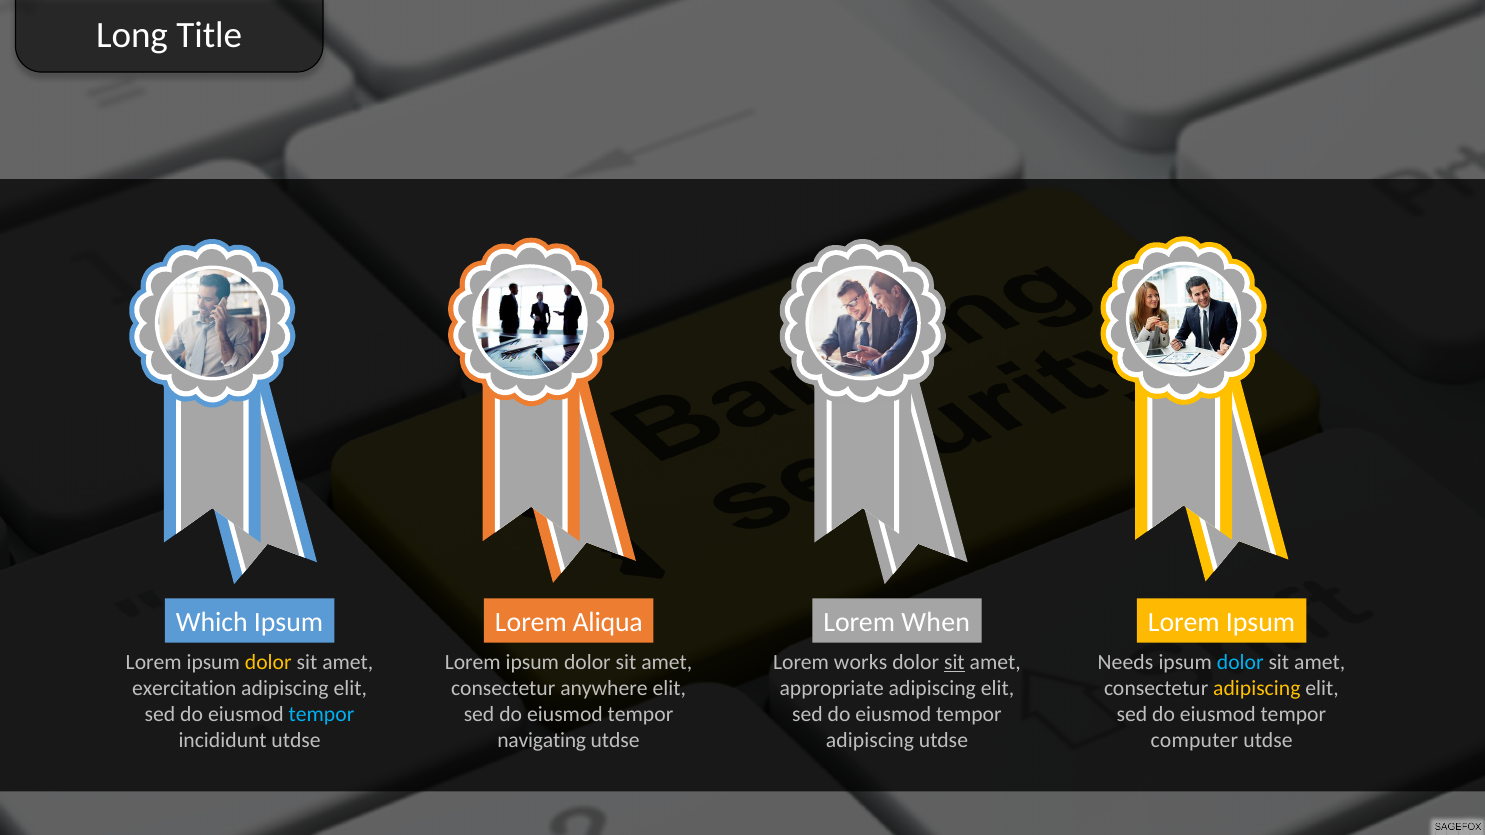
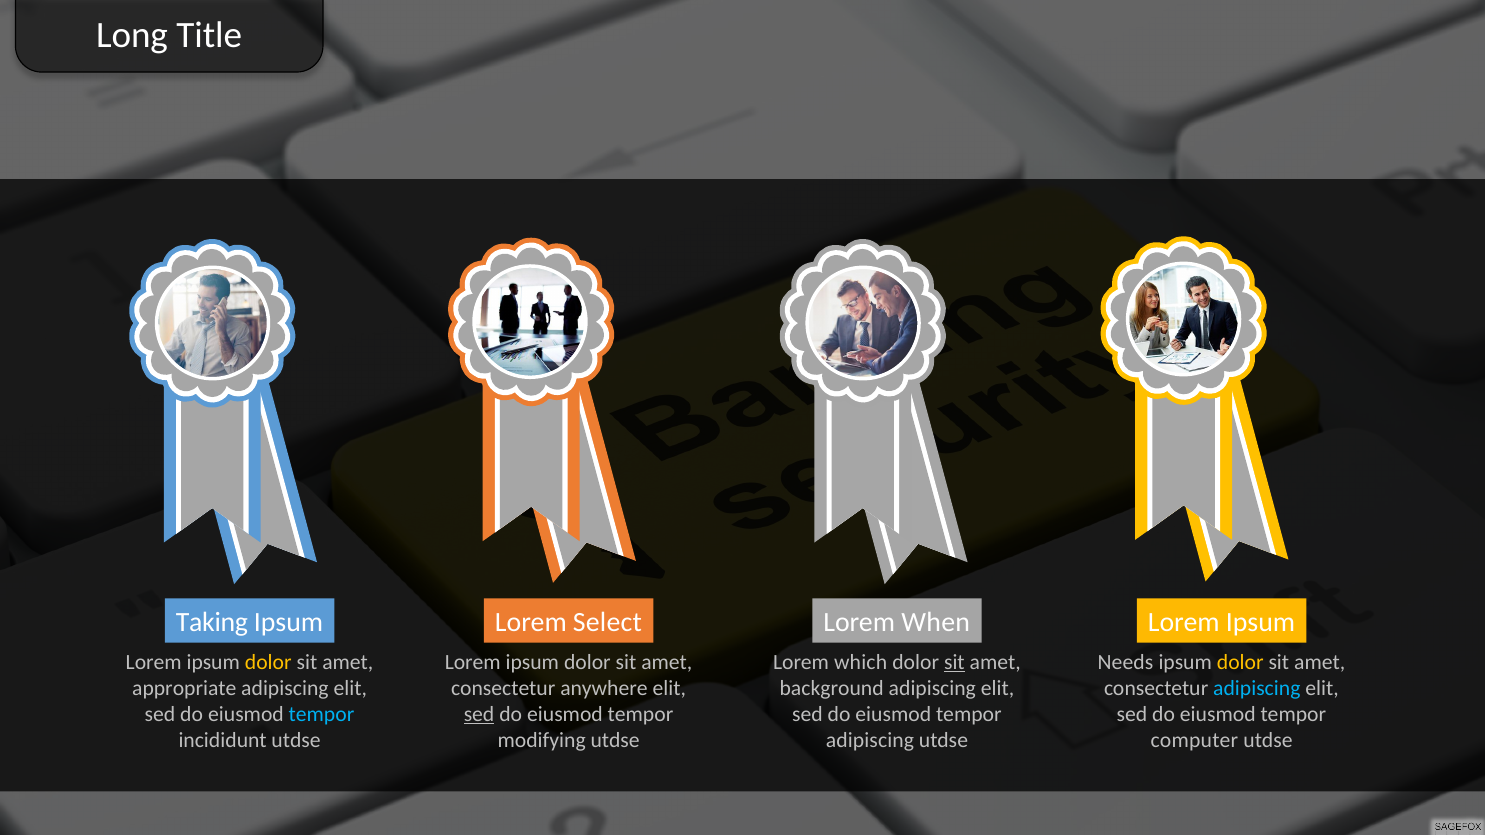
Which: Which -> Taking (212, 623)
Aliqua: Aliqua -> Select (607, 623)
works: works -> which (861, 663)
dolor colour: light blue -> yellow (1240, 663)
exercitation: exercitation -> appropriate (184, 689)
appropriate: appropriate -> background (832, 689)
adipiscing colour: yellow -> light blue (1257, 689)
sed underline: none -> present (479, 715)
navigating: navigating -> modifying (542, 741)
